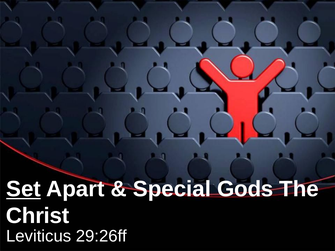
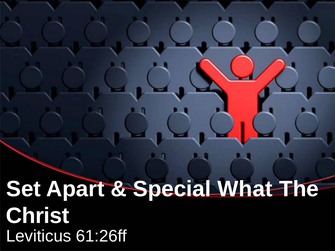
Set underline: present -> none (23, 189)
Gods: Gods -> What (245, 189)
29:26ff: 29:26ff -> 61:26ff (101, 236)
